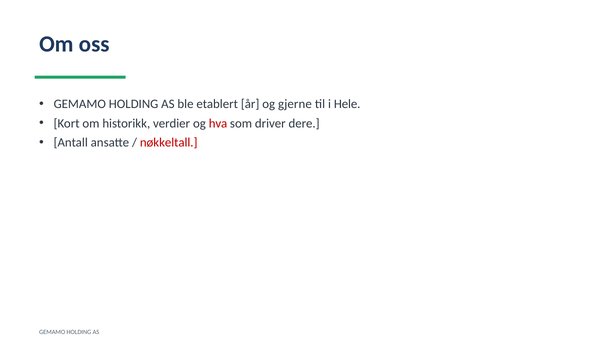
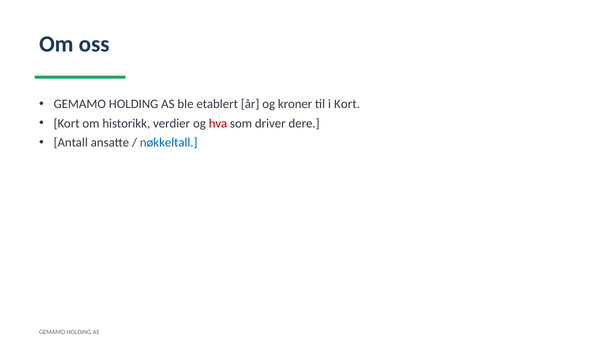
gjerne: gjerne -> kroner (295, 104)
i Hele: Hele -> Kort (347, 104)
nøkkeltall colour: red -> blue (169, 143)
